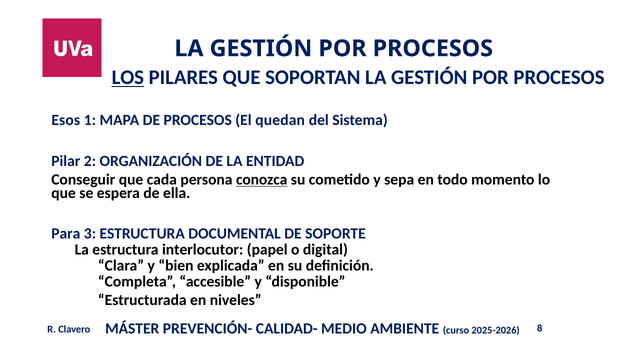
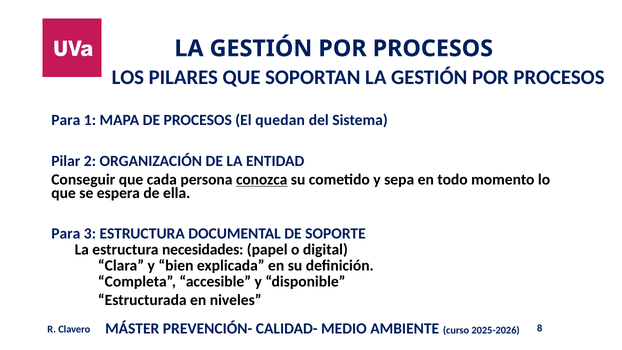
LOS underline: present -> none (128, 78)
Esos: Esos -> Para (66, 120)
interlocutor: interlocutor -> necesidades (203, 250)
